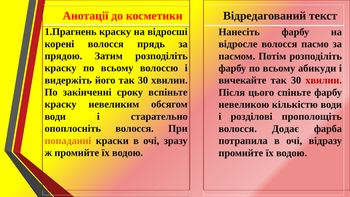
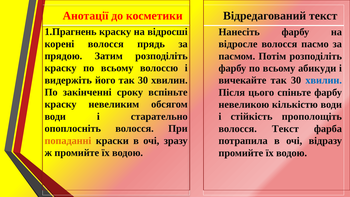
хвилин colour: red -> blue (324, 80)
розділові: розділові -> стійкість (252, 117)
волосся Додає: Додає -> Текст (285, 129)
